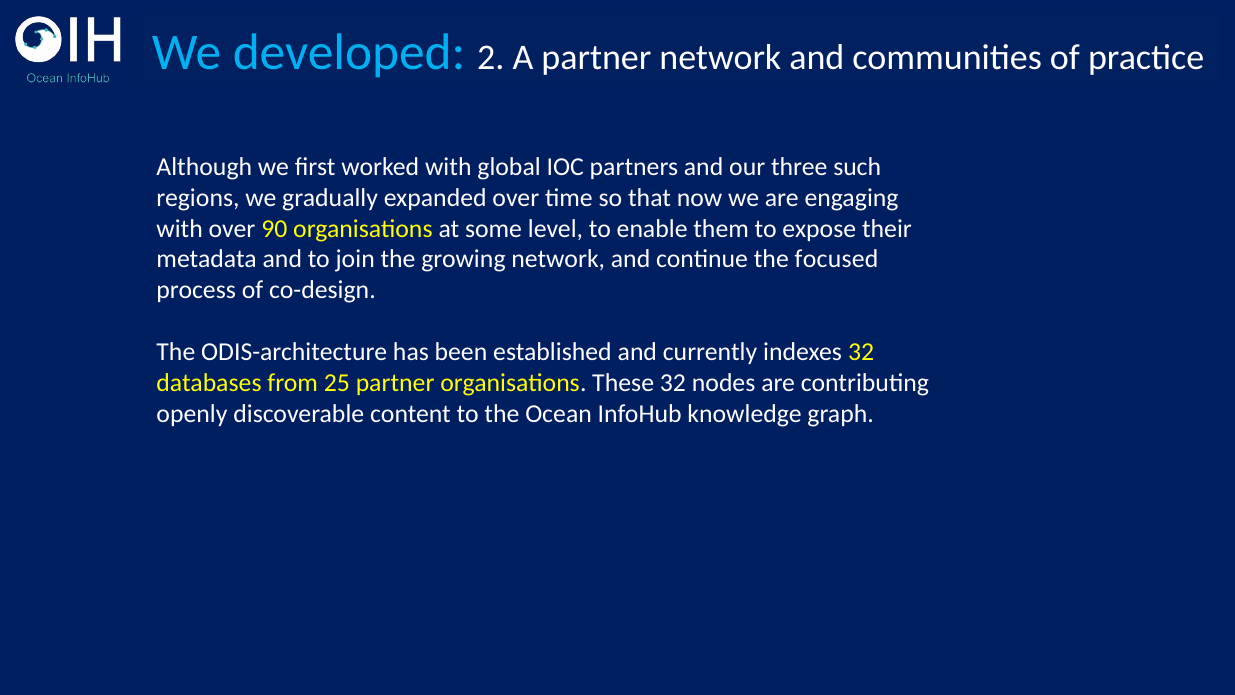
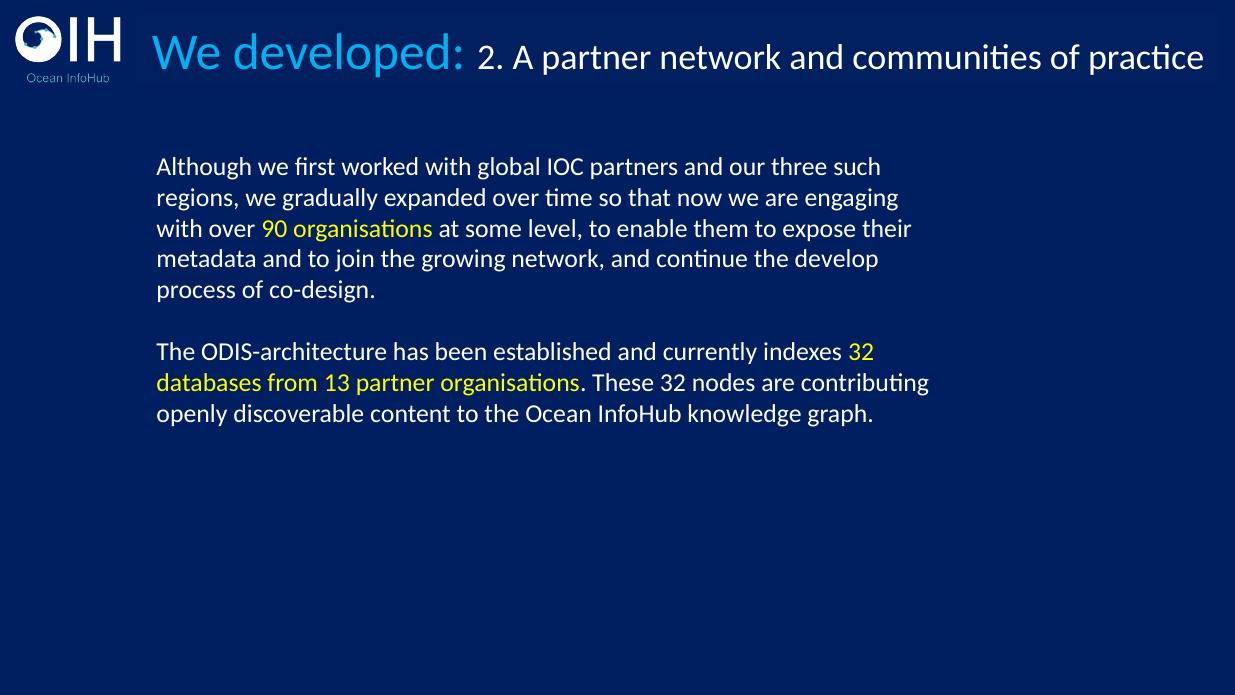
focused: focused -> develop (837, 259)
25: 25 -> 13 (337, 383)
